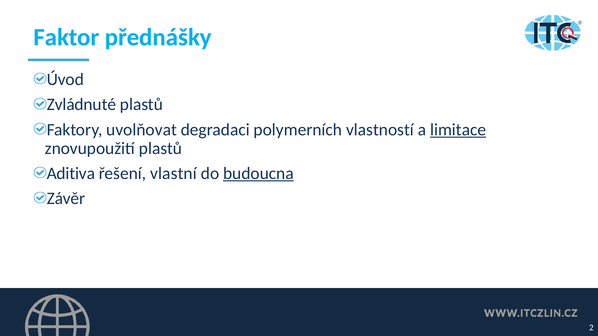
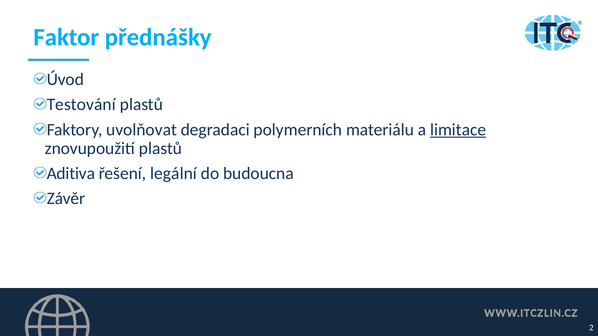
Zvládnuté: Zvládnuté -> Testování (81, 105)
vlastností: vlastností -> materiálu (380, 130)
vlastní: vlastní -> legální (174, 174)
budoucna underline: present -> none (258, 174)
